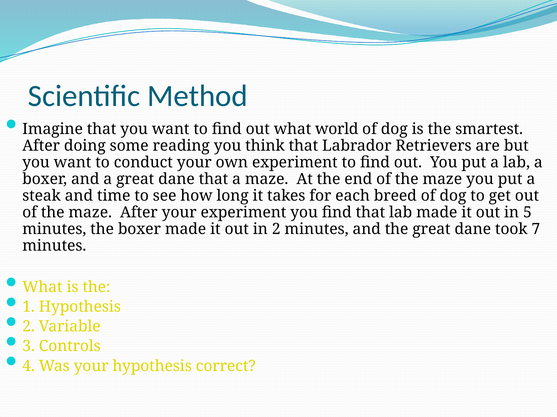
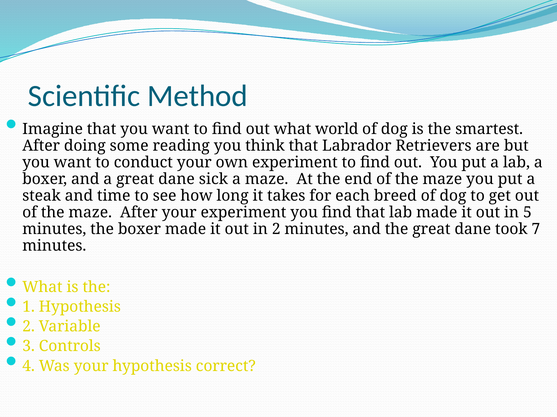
dane that: that -> sick (213, 179)
